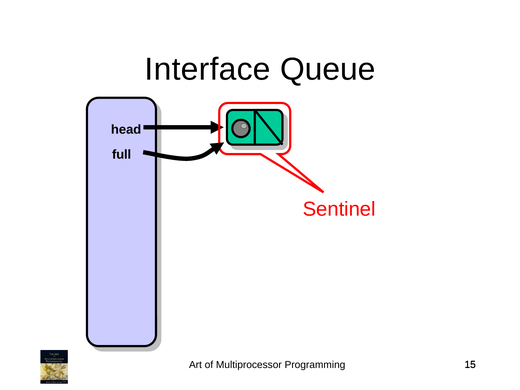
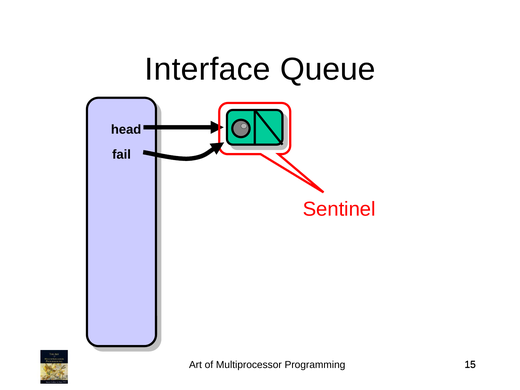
full: full -> fail (122, 154)
